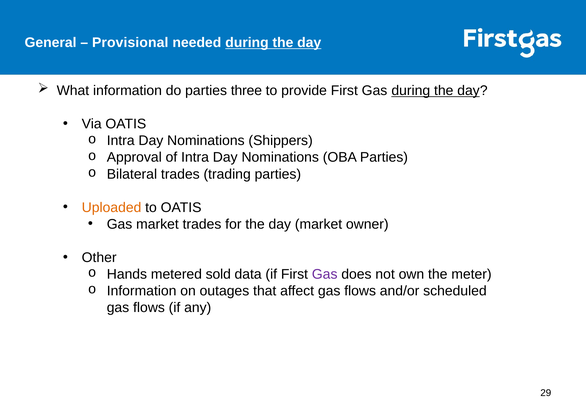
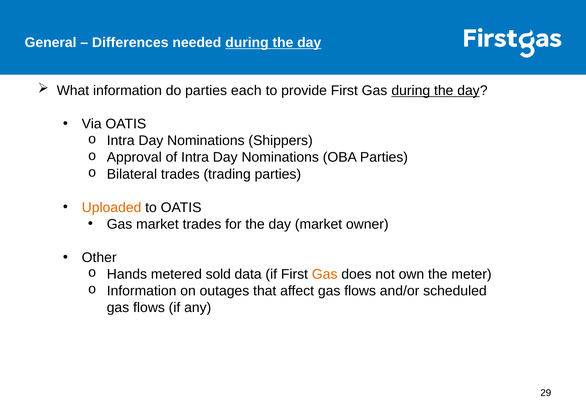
Provisional: Provisional -> Differences (130, 43)
three: three -> each (246, 91)
Gas colour: purple -> orange (325, 274)
